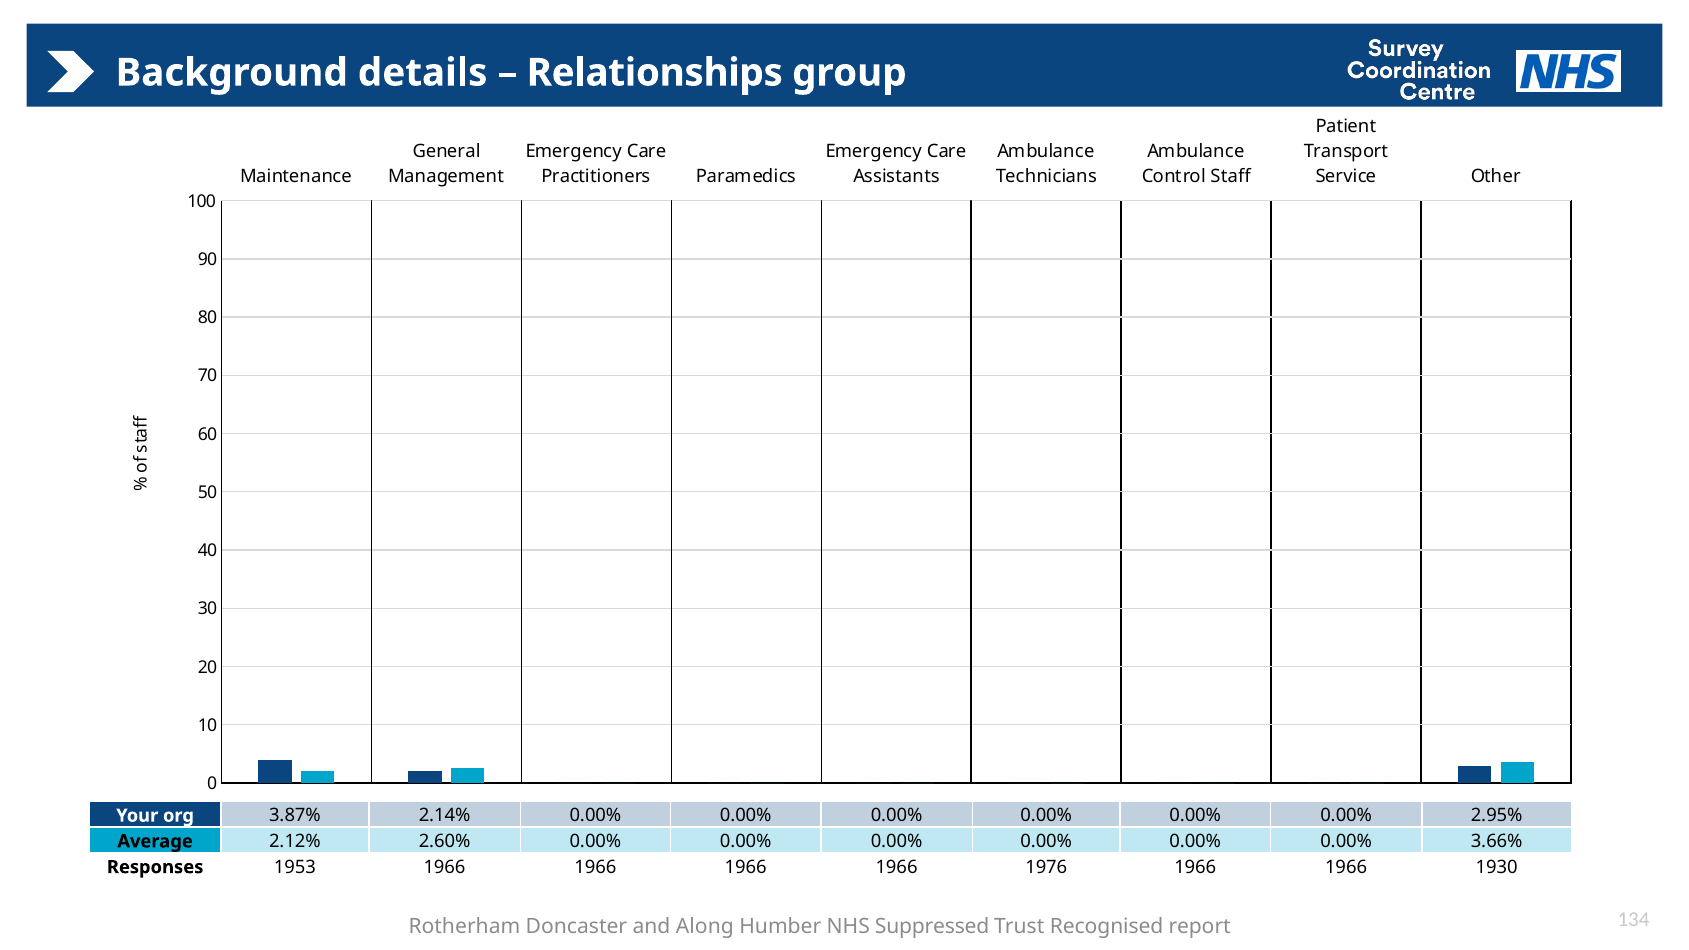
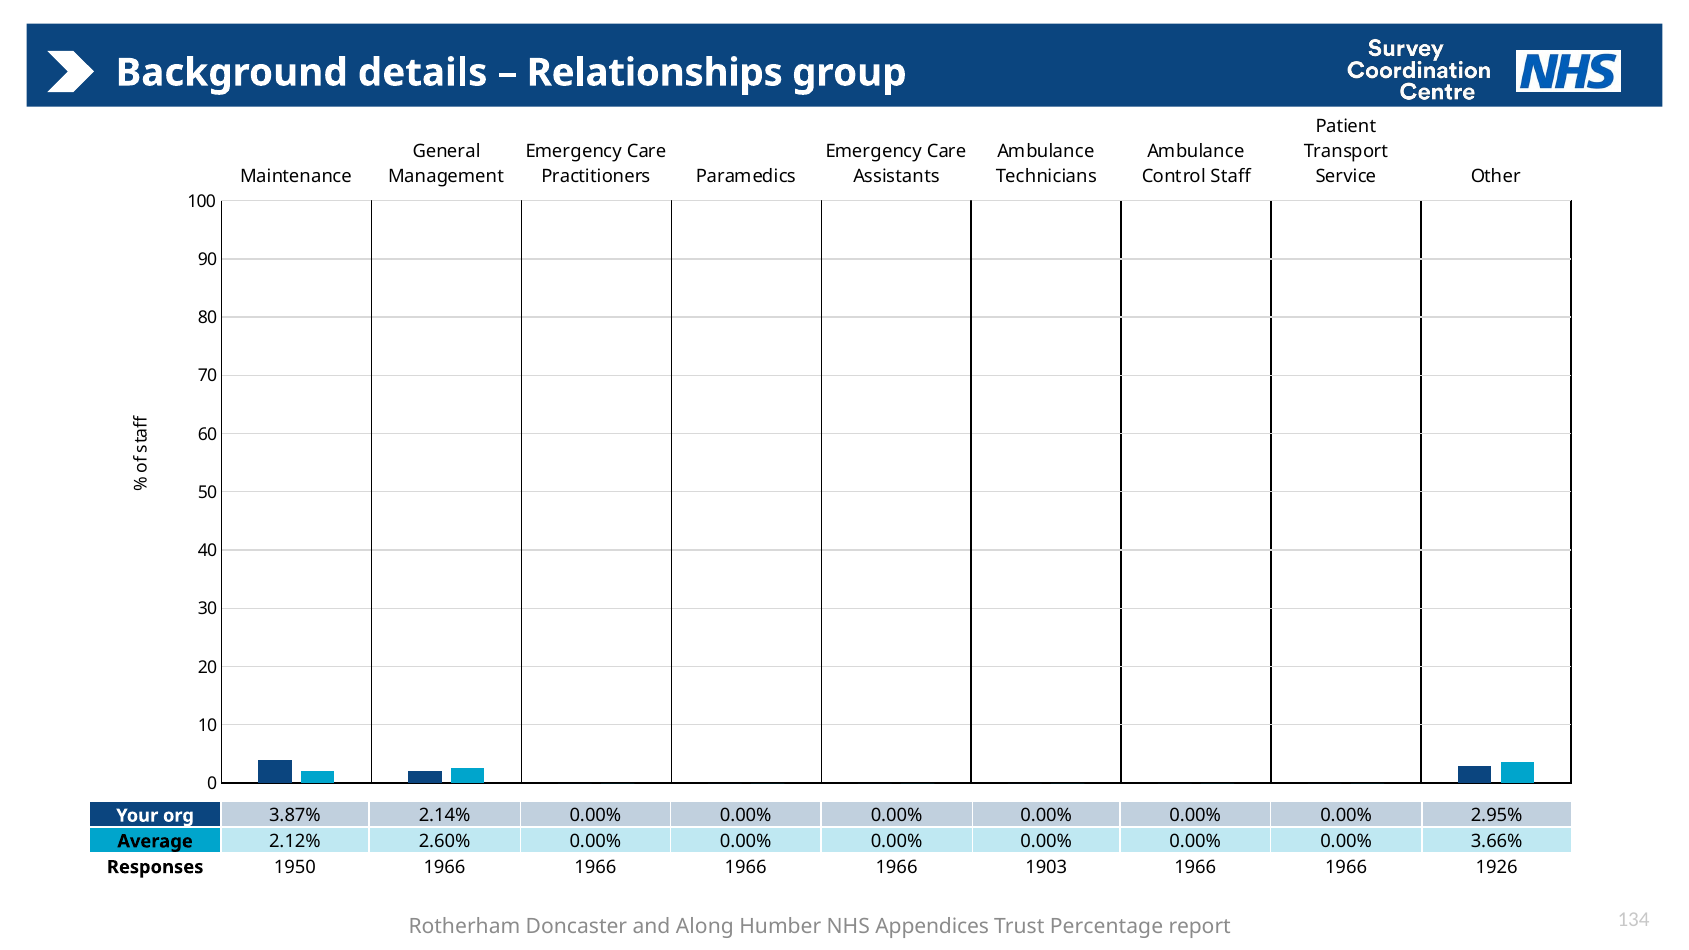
1953: 1953 -> 1950 (295, 867)
1976: 1976 -> 1903 (1046, 867)
1930: 1930 -> 1926 (1497, 867)
Suppressed: Suppressed -> Appendices (932, 926)
Recognised: Recognised -> Percentage (1107, 926)
